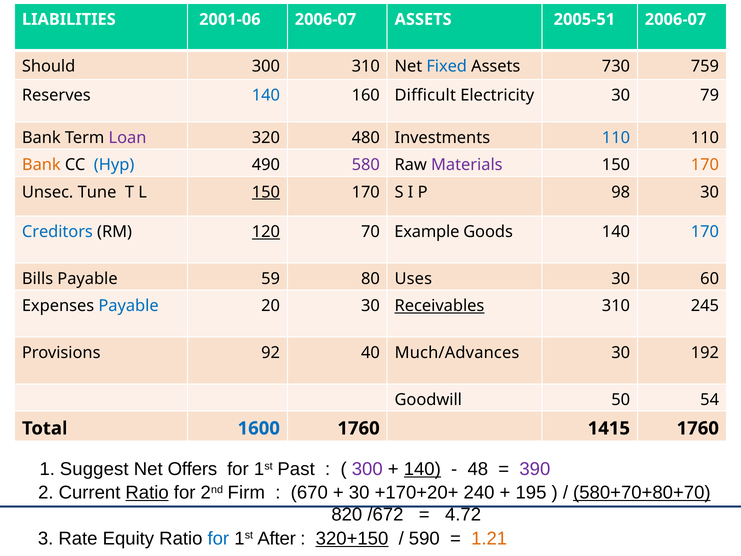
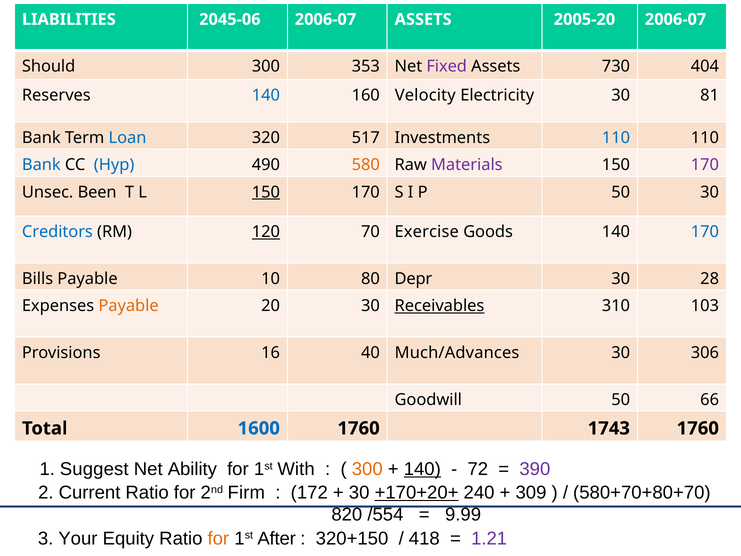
2001-06: 2001-06 -> 2045-06 (230, 19)
2005-51: 2005-51 -> 2005-20 (584, 19)
300 310: 310 -> 353 (366, 66)
Fixed colour: blue -> purple (447, 66)
759: 759 -> 404 (705, 66)
Difficult: Difficult -> Velocity (425, 95)
79: 79 -> 81 (710, 95)
Loan colour: purple -> blue (128, 138)
480: 480 -> 517 (366, 138)
Bank colour: orange -> blue (41, 165)
580 colour: purple -> orange (366, 165)
170 colour: orange -> purple (705, 165)
Tune: Tune -> Been (97, 192)
P 98: 98 -> 50 (621, 192)
70 Example: Example -> Exercise (427, 232)
59: 59 -> 10 (271, 279)
Uses: Uses -> Depr (413, 279)
60: 60 -> 28 (710, 279)
Payable colour: blue -> orange (129, 306)
245: 245 -> 103 (705, 306)
92: 92 -> 16 (271, 353)
192: 192 -> 306 (705, 353)
54: 54 -> 66 (710, 399)
1415: 1415 -> 1743 (609, 428)
Offers: Offers -> Ability (192, 469)
Past: Past -> With (296, 469)
300 colour: purple -> orange (367, 469)
48: 48 -> 72 (478, 469)
Ratio underline: present -> none (147, 492)
670: 670 -> 172 (309, 492)
+170+20+ underline: none -> present (417, 492)
195: 195 -> 309 (531, 492)
580+70+80+70 underline: present -> none (642, 492)
/672: /672 -> /554 (385, 515)
4.72: 4.72 -> 9.99 (463, 515)
Rate: Rate -> Your (78, 538)
for colour: blue -> orange (218, 538)
320+150 underline: present -> none (352, 538)
590: 590 -> 418 (424, 538)
1.21 colour: orange -> purple (489, 538)
